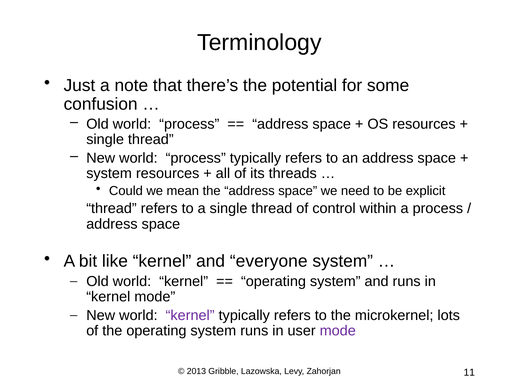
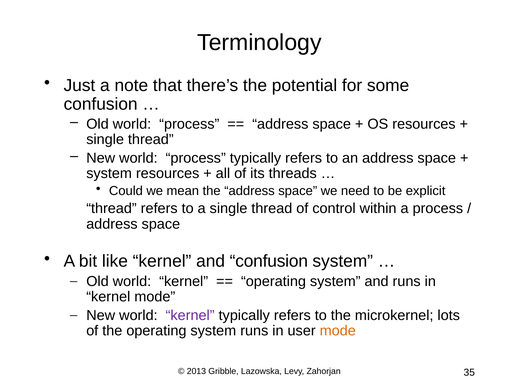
and everyone: everyone -> confusion (269, 261)
mode colour: purple -> orange (338, 331)
11: 11 -> 35 (469, 373)
